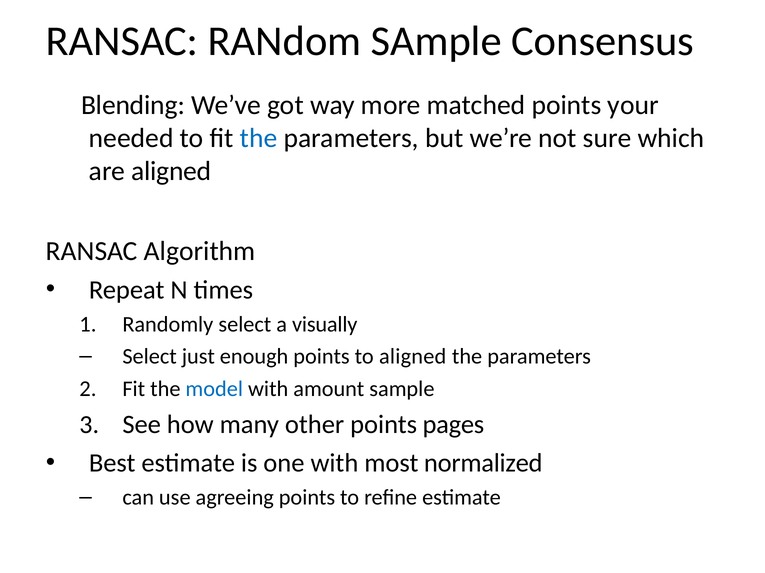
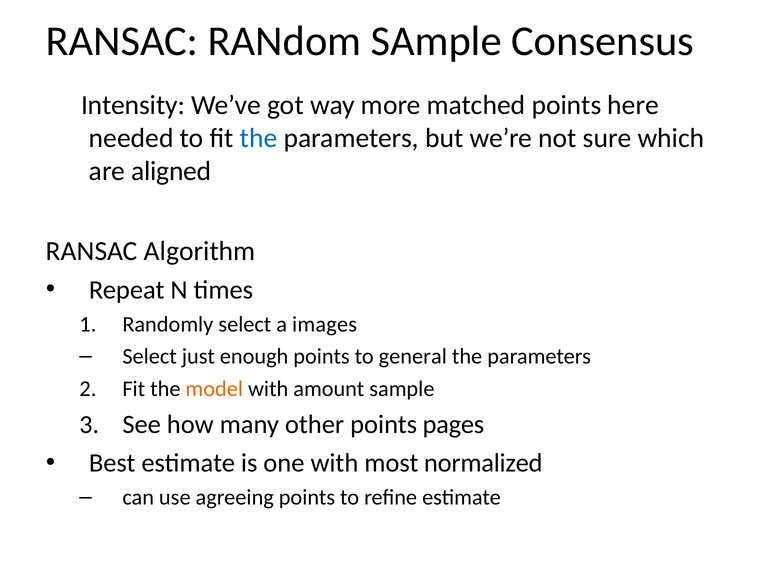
Blending: Blending -> Intensity (133, 105)
your: your -> here (633, 105)
visually: visually -> images (325, 325)
to aligned: aligned -> general (413, 357)
model colour: blue -> orange (214, 389)
